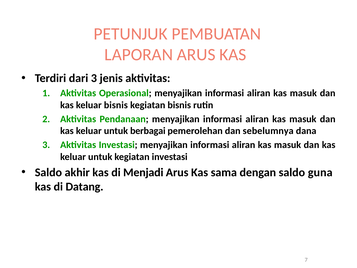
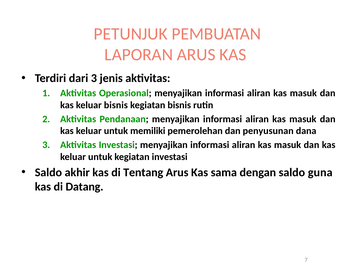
berbagai: berbagai -> memiliki (148, 131)
sebelumnya: sebelumnya -> penyusunan (268, 131)
Menjadi: Menjadi -> Tentang (143, 172)
